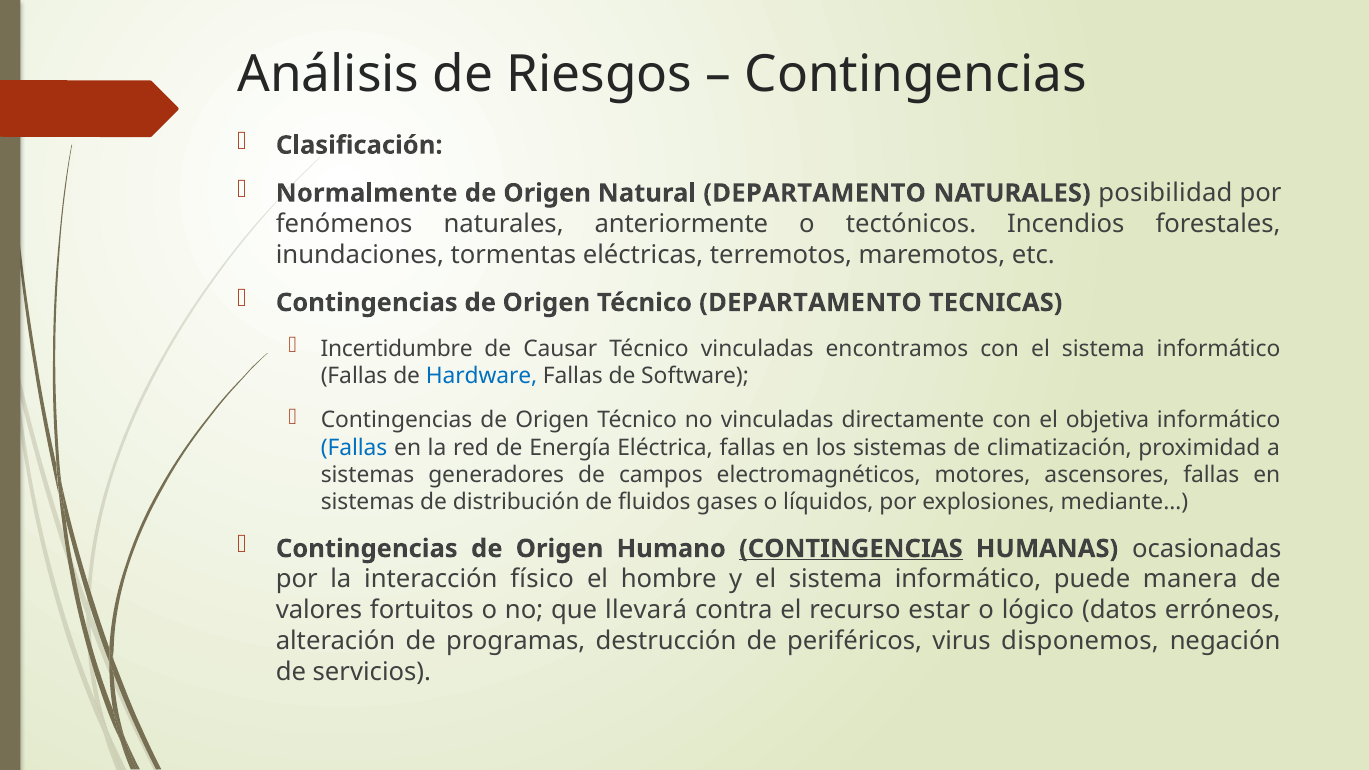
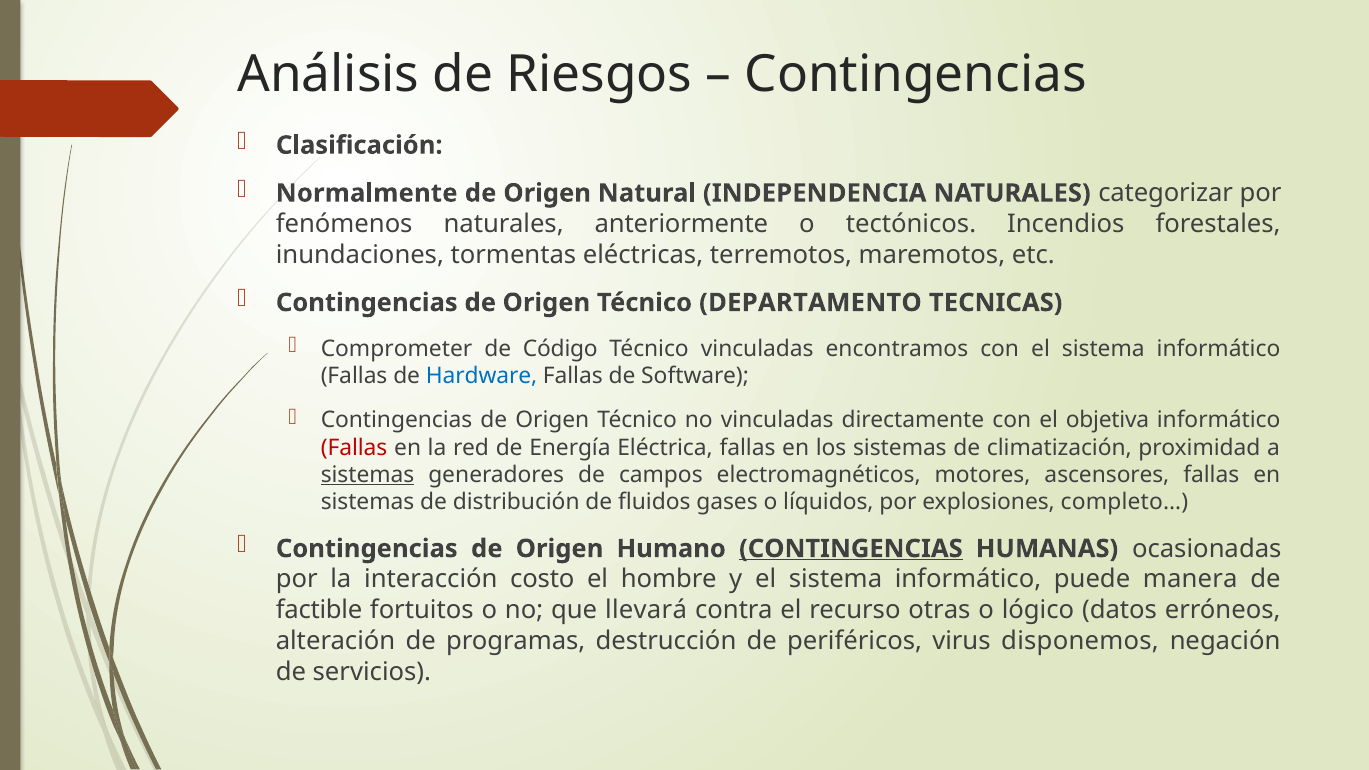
Natural DEPARTAMENTO: DEPARTAMENTO -> INDEPENDENCIA (815, 193)
posibilidad: posibilidad -> categorizar (1166, 193)
Incertidumbre: Incertidumbre -> Comprometer (397, 349)
Causar: Causar -> Código (560, 349)
Fallas colour: blue -> red (354, 448)
sistemas underline: none -> present (368, 475)
mediante…: mediante… -> completo… (1124, 502)
físico: físico -> costo (542, 580)
valores: valores -> factible (319, 610)
estar: estar -> otras (939, 610)
